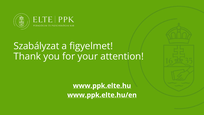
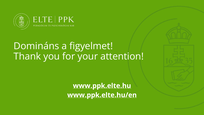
Szabályzat: Szabályzat -> Domináns (36, 46)
